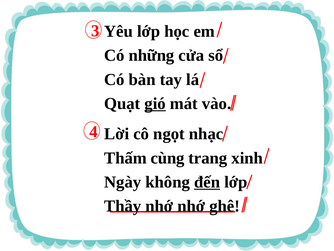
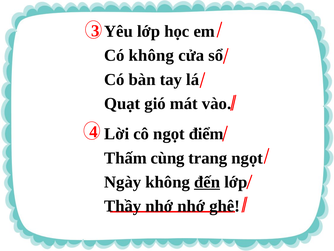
Có những: những -> không (151, 55)
gió underline: present -> none (155, 103)
nhạc: nhạc -> điểm (206, 134)
trang xinh: xinh -> ngọt (247, 158)
